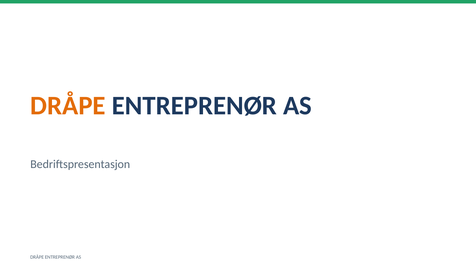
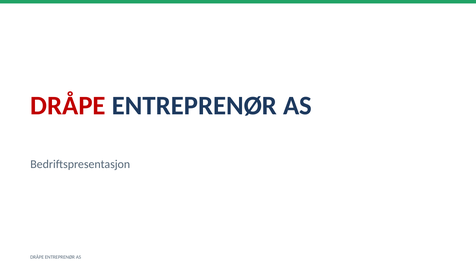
DRÅPE colour: orange -> red (68, 106)
